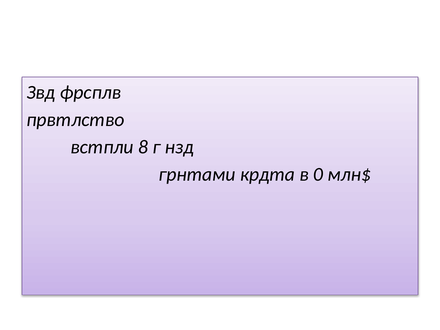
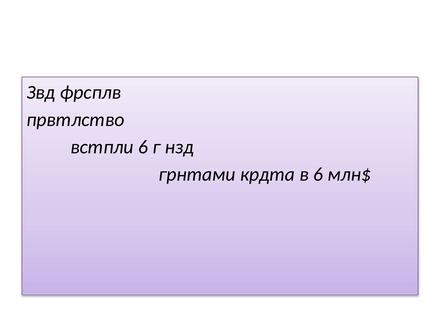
встпли 8: 8 -> 6 (143, 147)
в 0: 0 -> 6 (318, 174)
